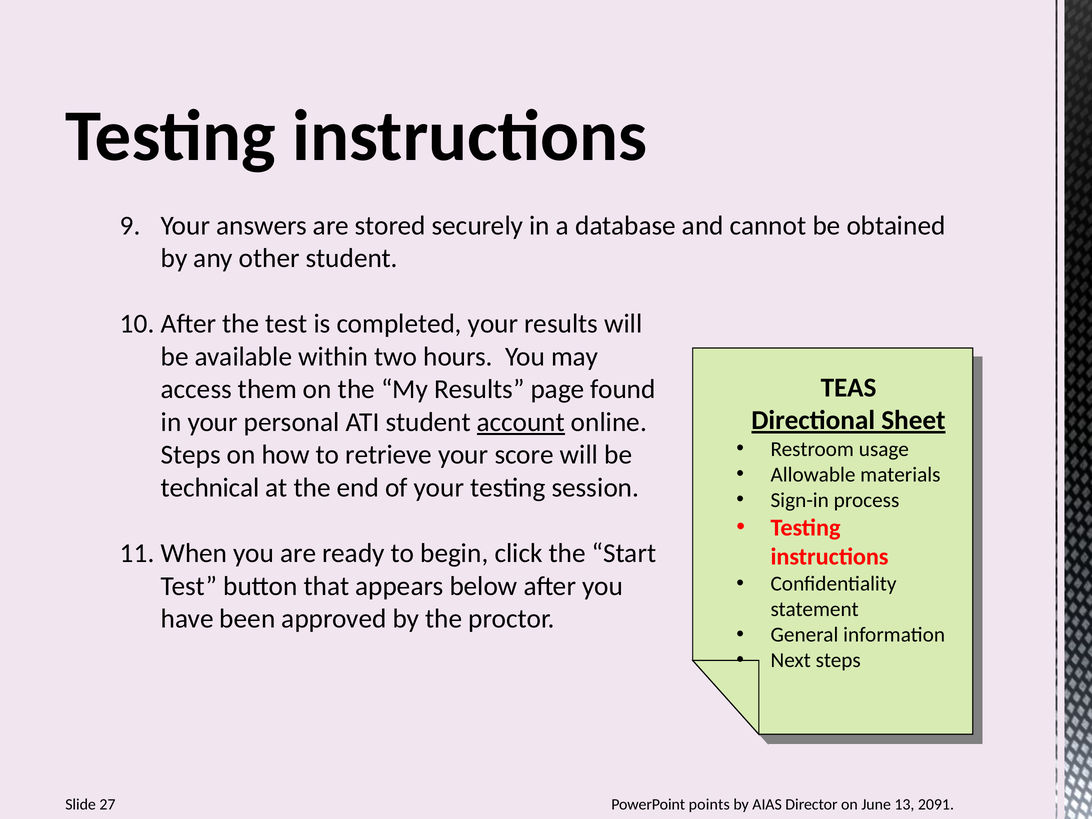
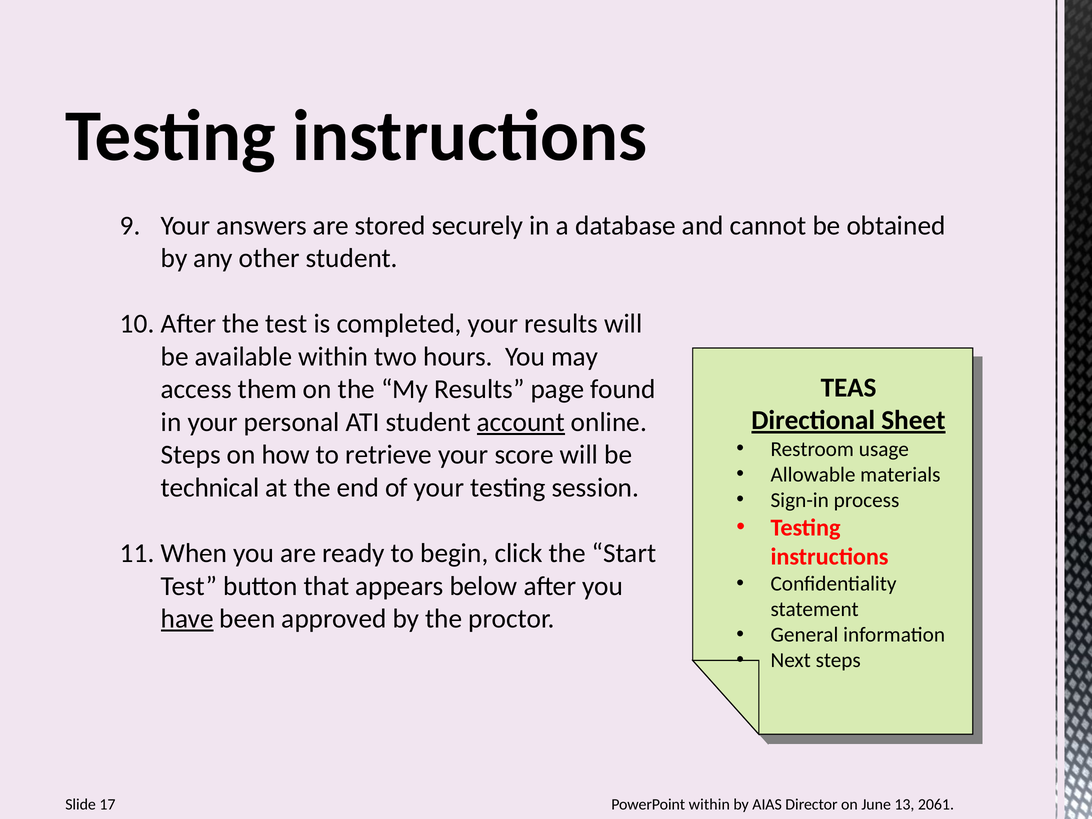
have underline: none -> present (187, 619)
27: 27 -> 17 (107, 805)
PowerPoint points: points -> within (709, 805)
2091: 2091 -> 2061 (936, 805)
